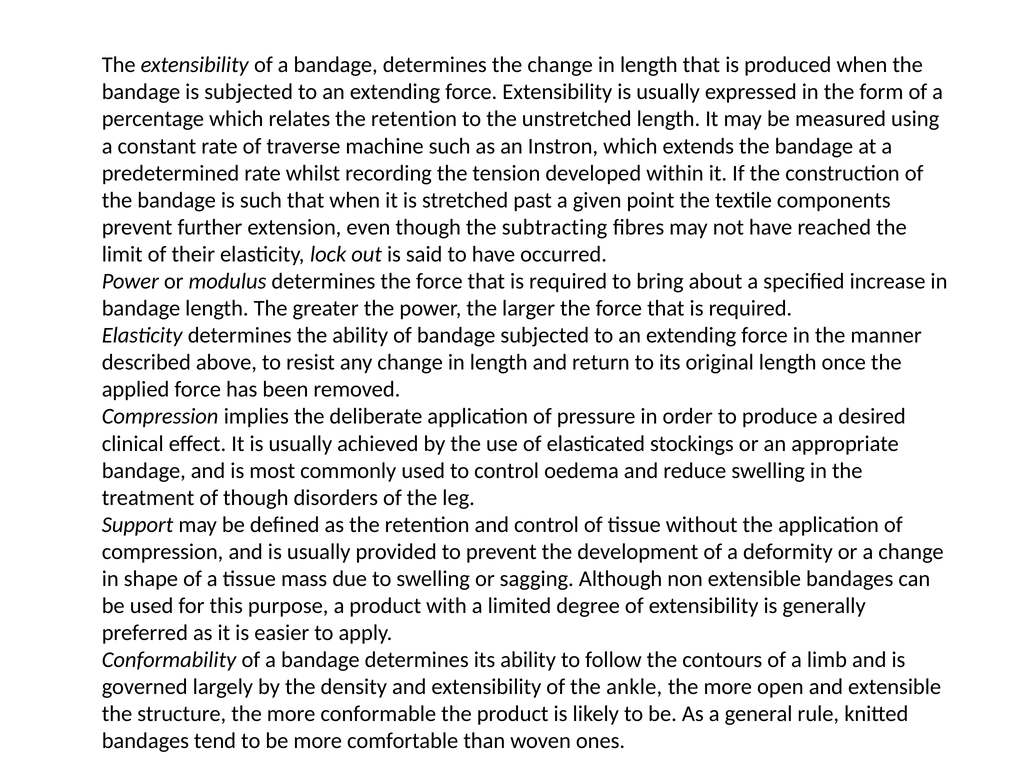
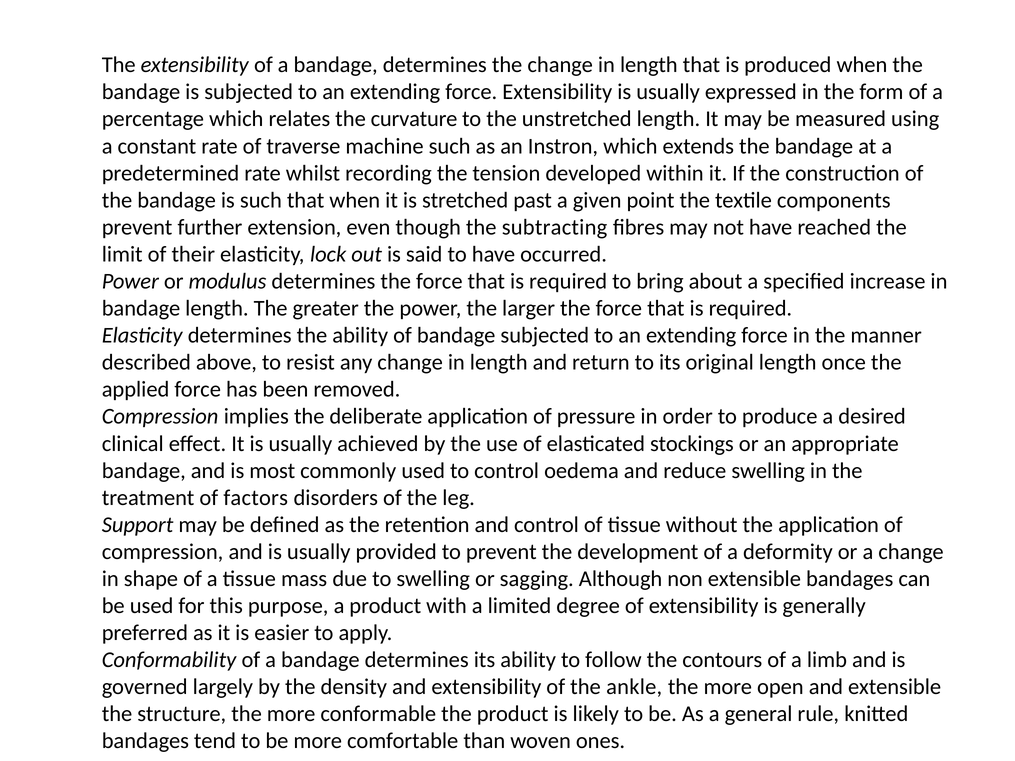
relates the retention: retention -> curvature (414, 119)
of though: though -> factors (256, 498)
